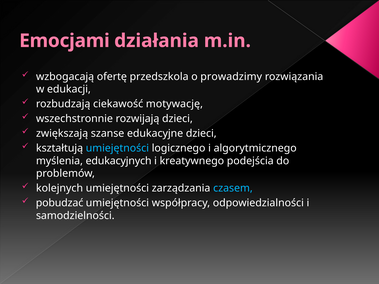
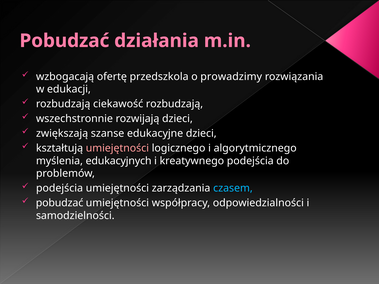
Emocjami: Emocjami -> Pobudzać (64, 41)
ciekawość motywację: motywację -> rozbudzają (175, 104)
umiejętności colour: light blue -> pink (117, 148)
kolejnych: kolejnych -> podejścia (60, 188)
